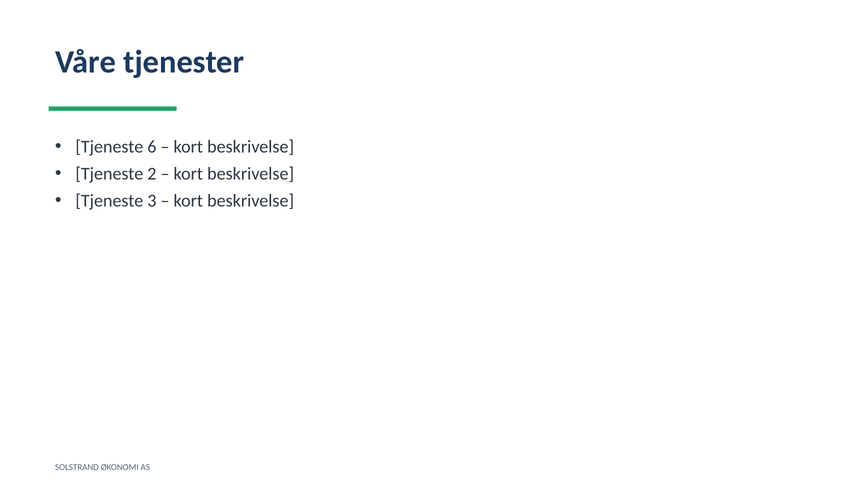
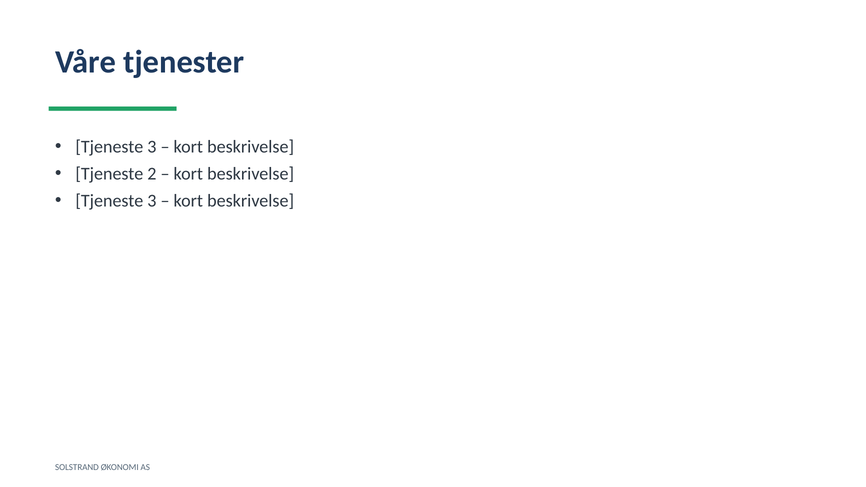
6: 6 -> 3 (152, 147)
